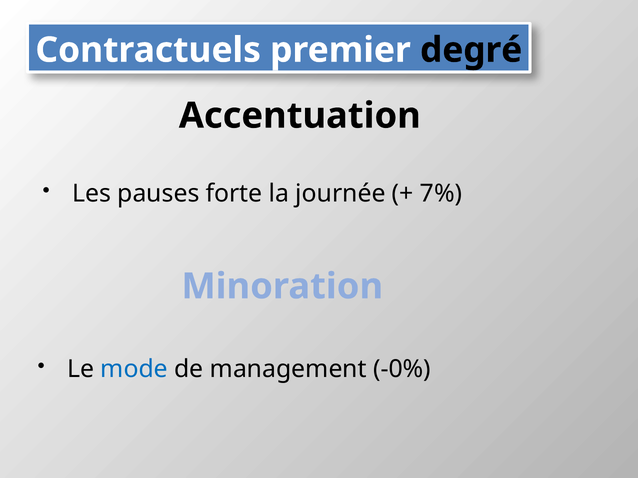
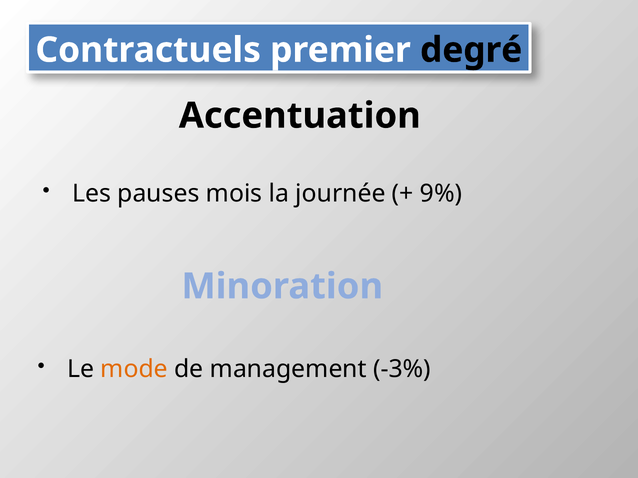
forte: forte -> mois (234, 194)
7%: 7% -> 9% (441, 194)
mode colour: blue -> orange (134, 370)
-0%: -0% -> -3% (402, 370)
